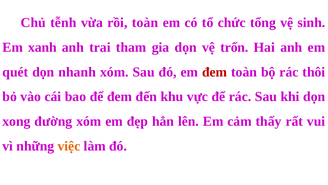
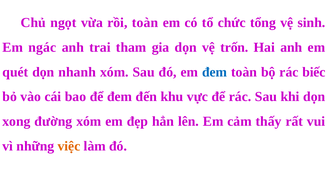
tễnh: tễnh -> ngọt (63, 23)
xanh: xanh -> ngác (42, 47)
đem colour: red -> blue (215, 72)
thôi: thôi -> biếc (314, 72)
